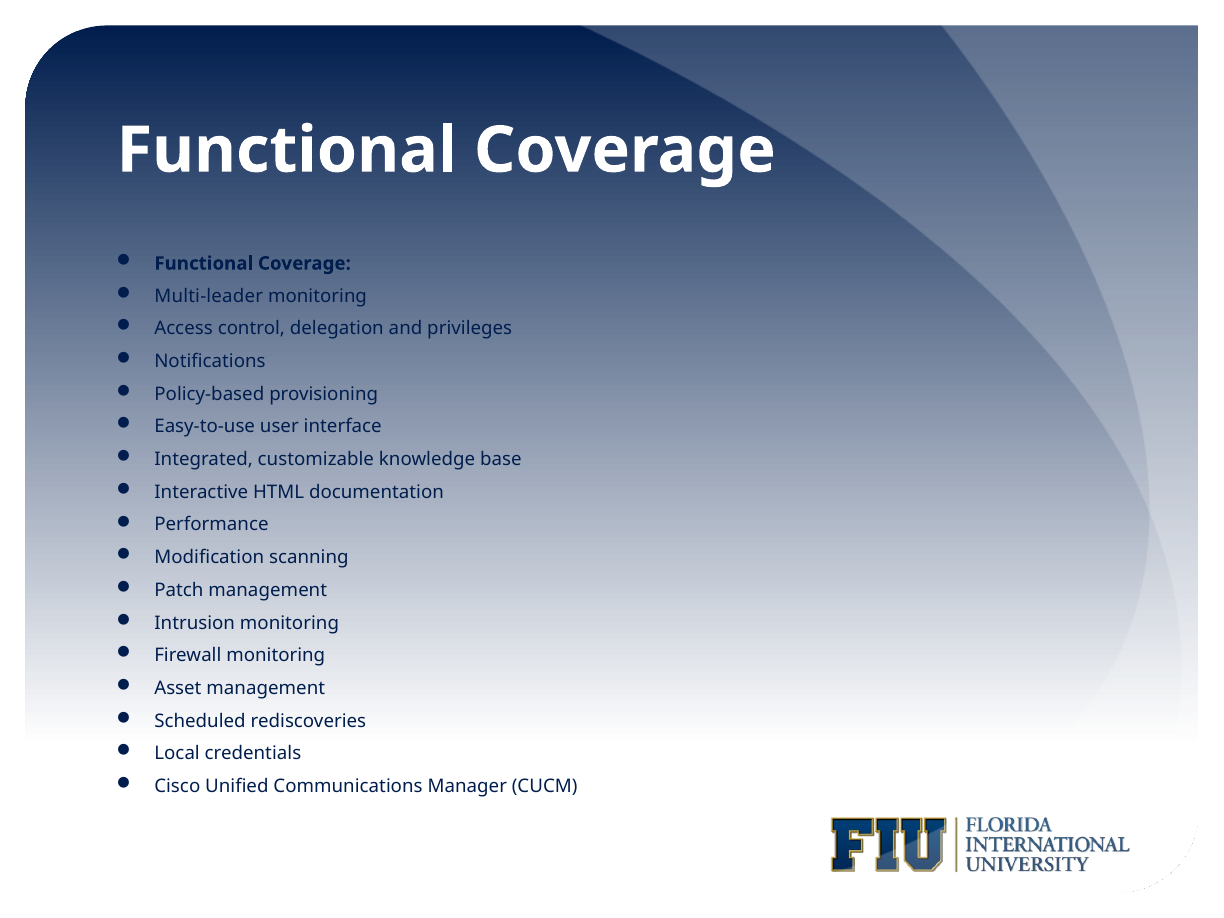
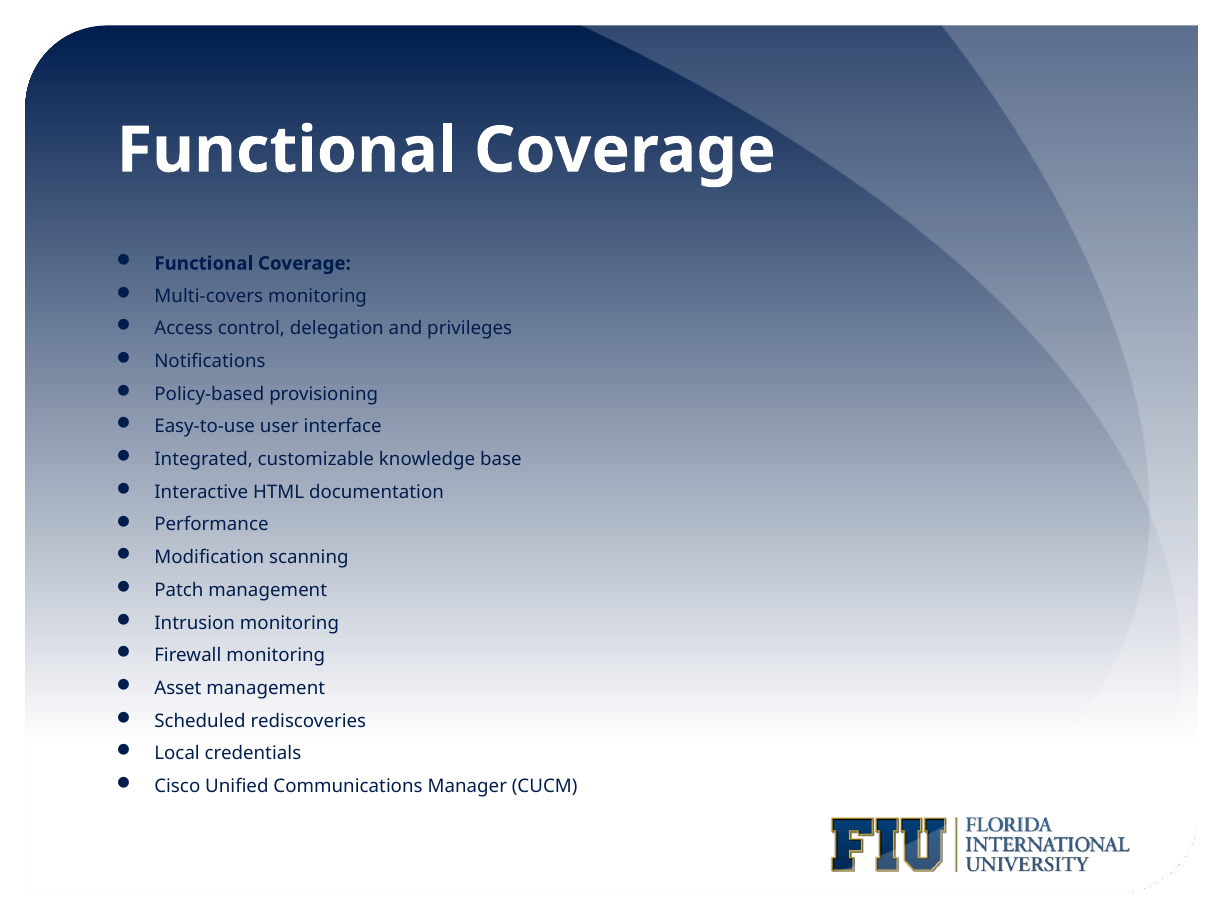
Multi-leader: Multi-leader -> Multi-covers (209, 296)
